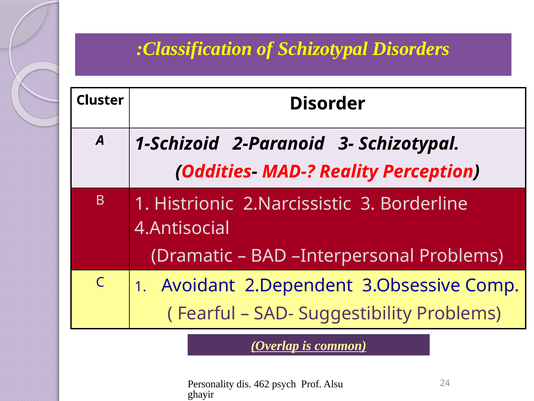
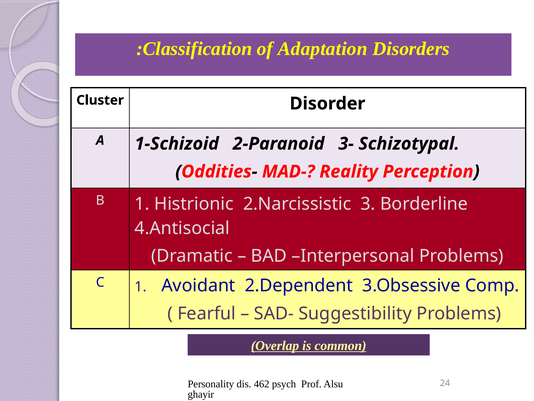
of Schizotypal: Schizotypal -> Adaptation (323, 49)
